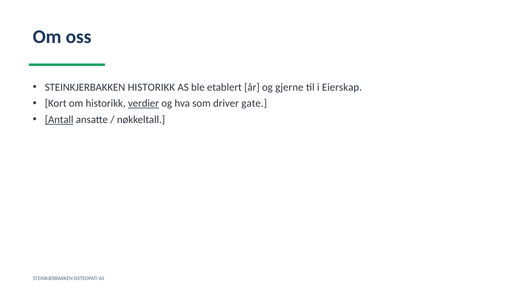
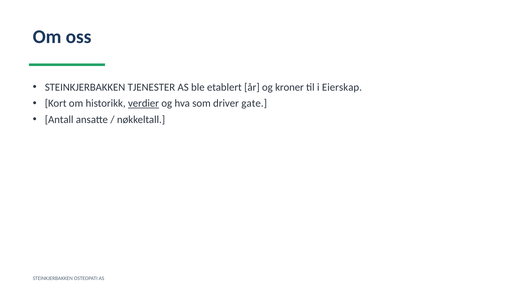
STEINKJERBAKKEN HISTORIKK: HISTORIKK -> TJENESTER (151, 87)
gjerne: gjerne -> kroner (289, 87)
Antall underline: present -> none (59, 119)
